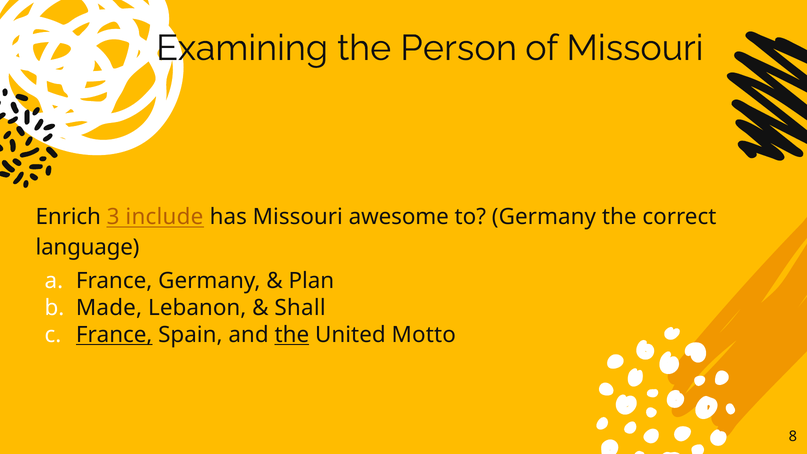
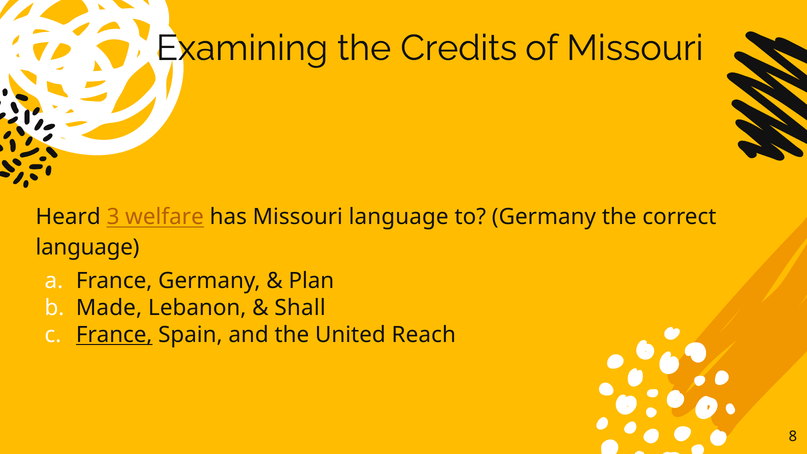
Person: Person -> Credits (459, 48)
Enrich: Enrich -> Heard (68, 217)
include: include -> welfare (165, 217)
Missouri awesome: awesome -> language (399, 217)
the underline: present -> none (292, 335)
Motto: Motto -> Reach (424, 335)
